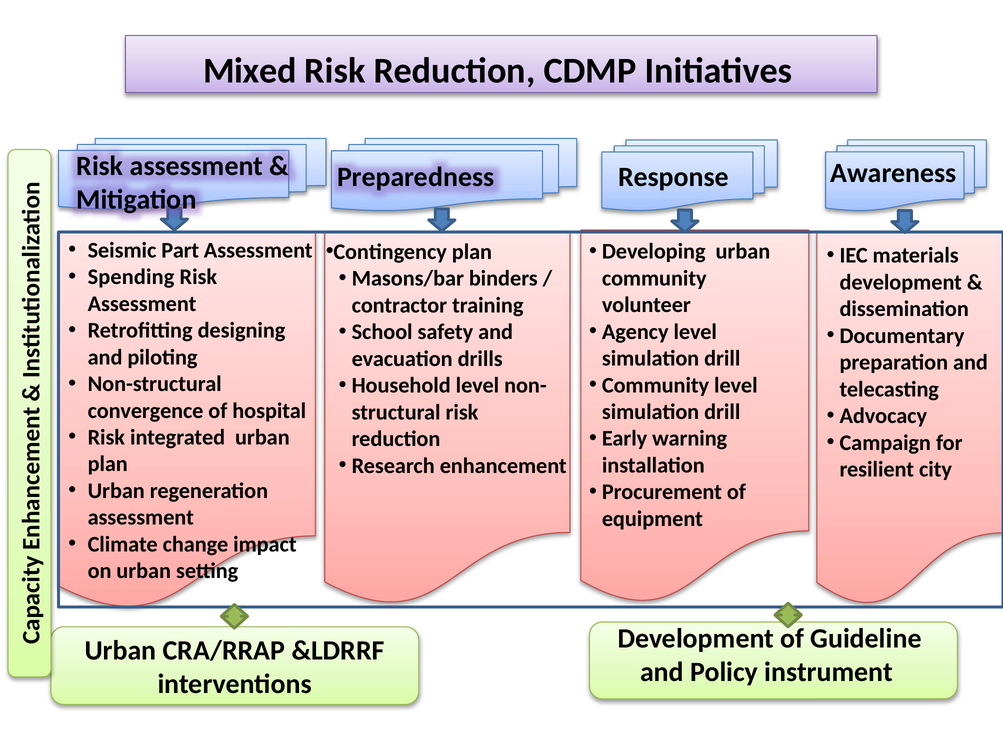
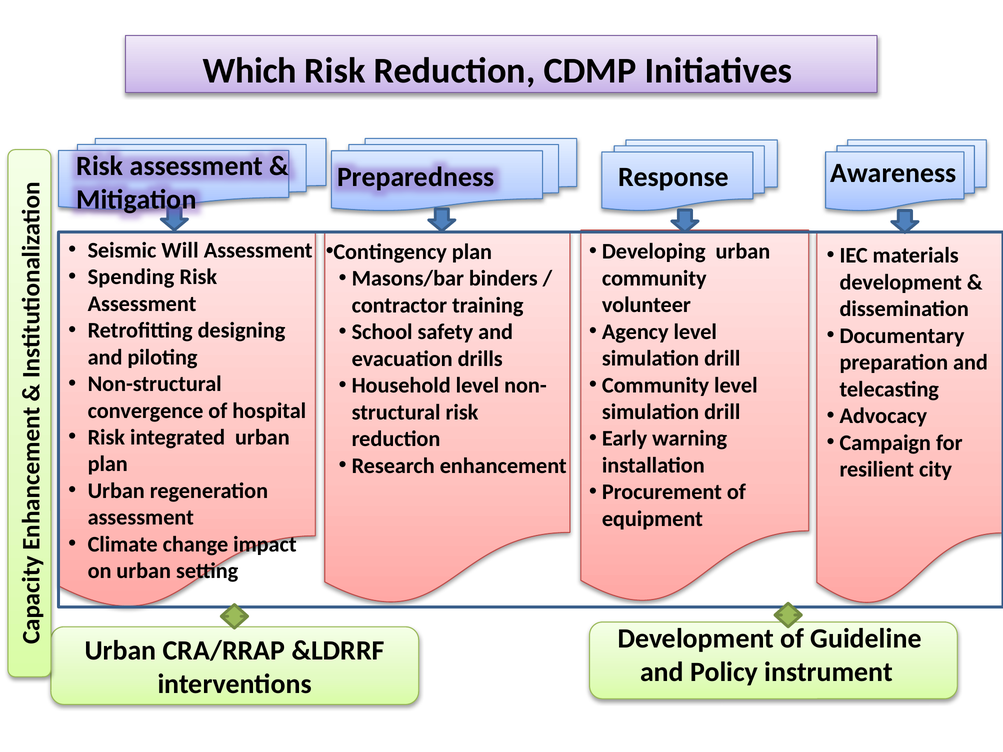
Mixed: Mixed -> Which (250, 71)
Part: Part -> Will (180, 250)
